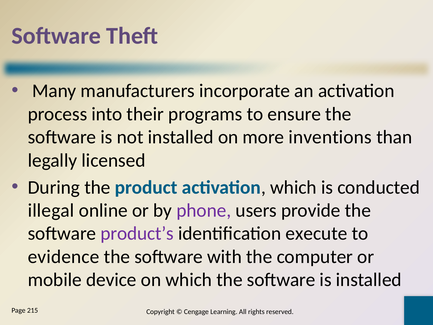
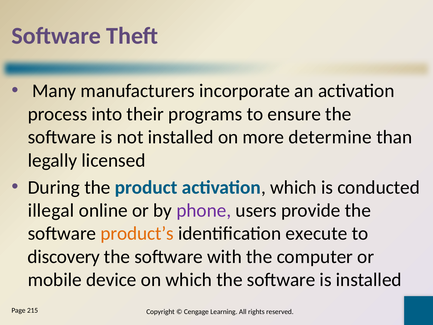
inventions: inventions -> determine (330, 137)
product’s colour: purple -> orange (137, 233)
evidence: evidence -> discovery (64, 257)
